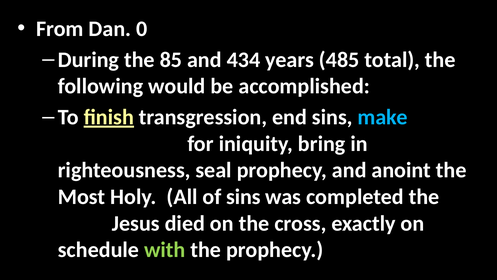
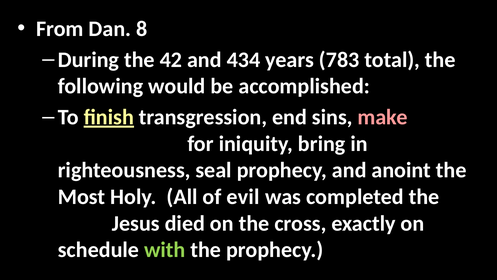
0: 0 -> 8 (142, 29)
85: 85 -> 42 (171, 60)
485: 485 -> 783 (339, 60)
make colour: light blue -> pink (383, 117)
of sins: sins -> evil (243, 197)
